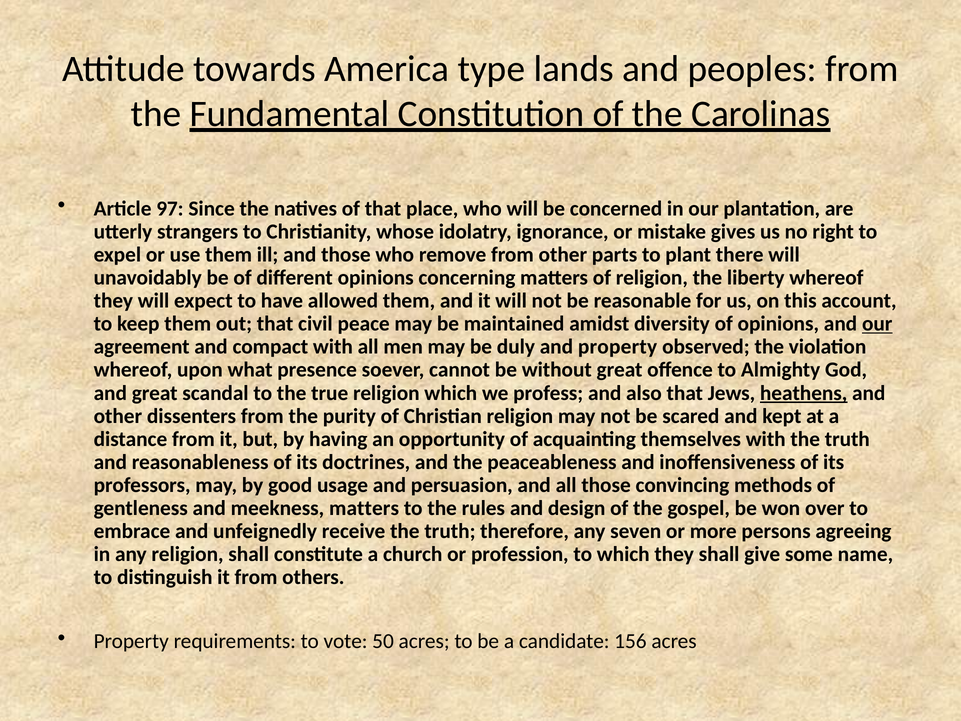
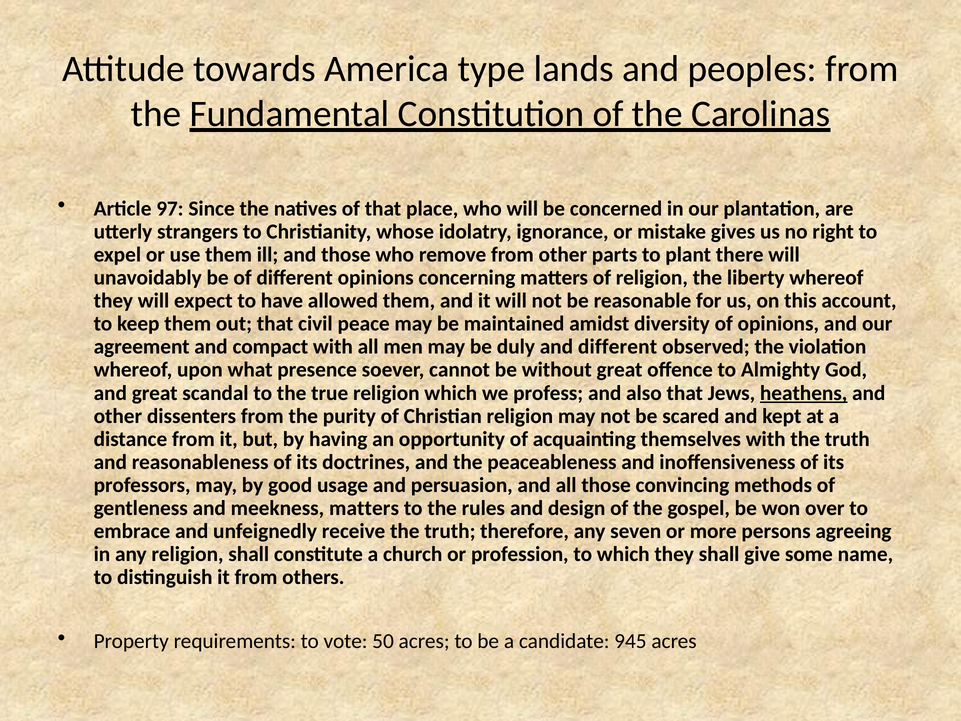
our underline: present -> none (877, 324)
and property: property -> different (618, 347)
156: 156 -> 945 (630, 641)
